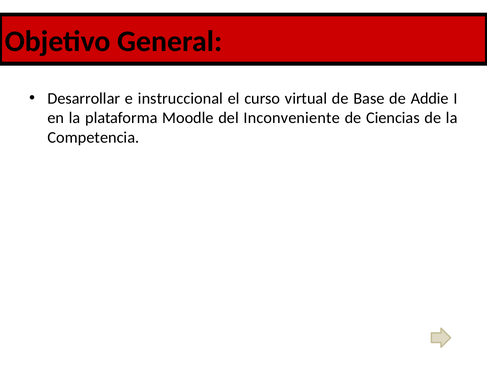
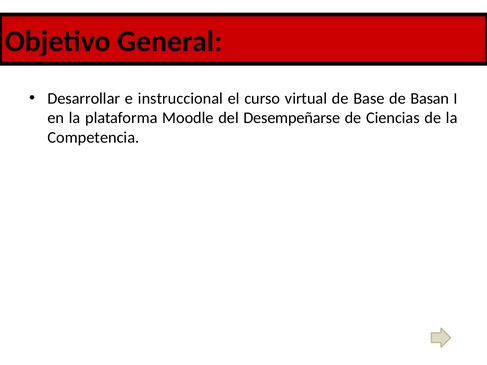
Addie: Addie -> Basan (430, 99)
Inconveniente: Inconveniente -> Desempeñarse (292, 118)
